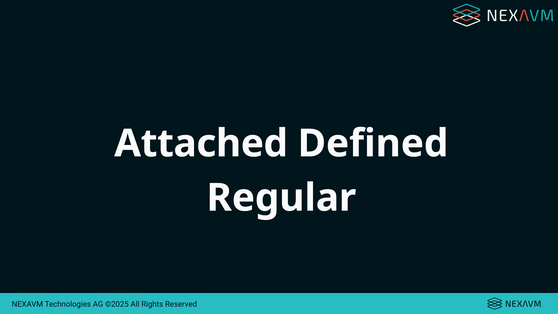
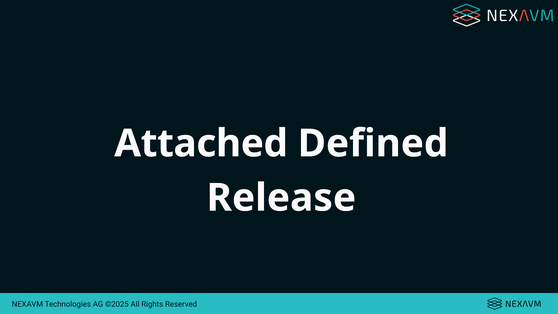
Regular: Regular -> Release (281, 198)
